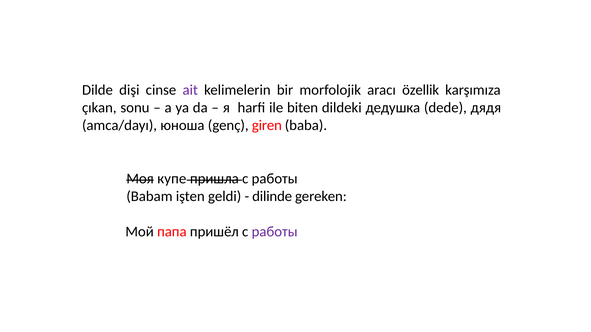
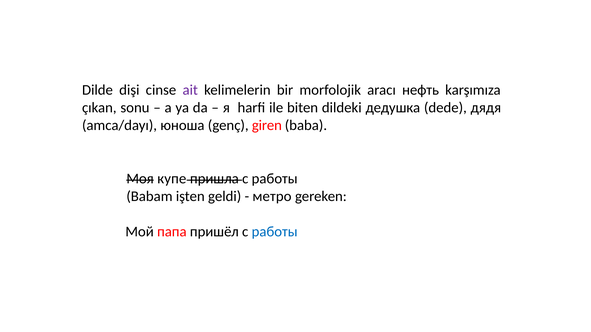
özellik: özellik -> нефть (421, 90)
dilinde: dilinde -> метро (272, 197)
работы colour: purple -> blue (275, 232)
